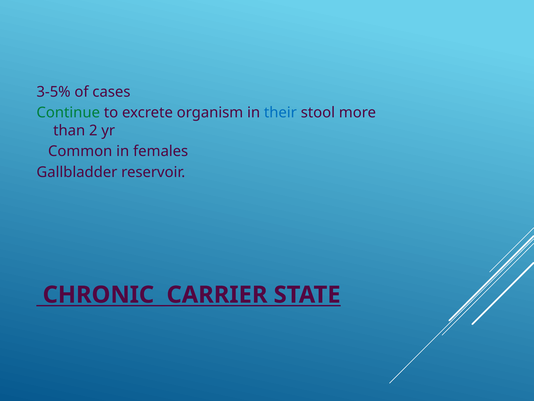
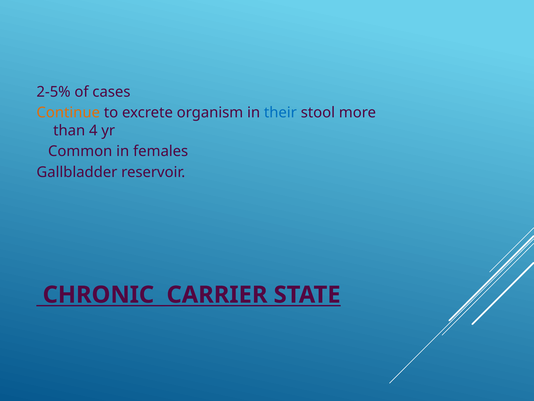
3-5%: 3-5% -> 2-5% (54, 92)
Continue colour: green -> orange (68, 112)
2: 2 -> 4 (93, 130)
